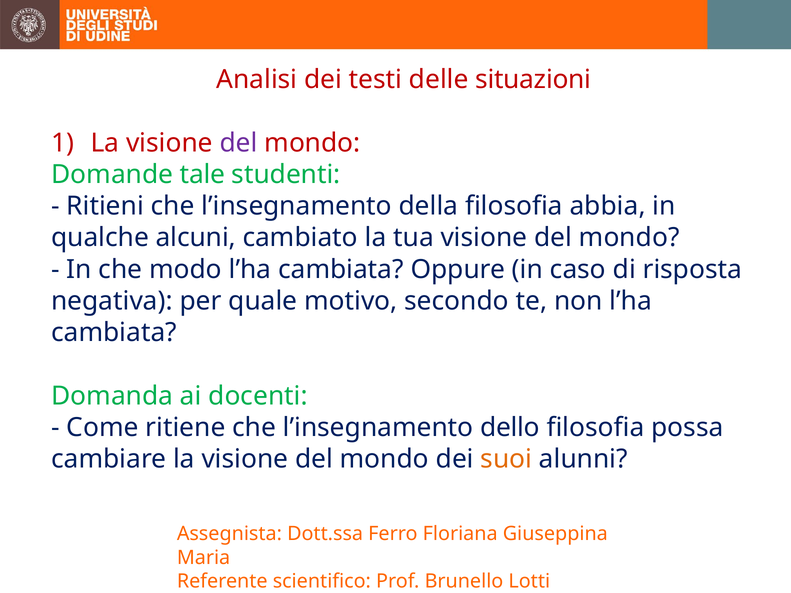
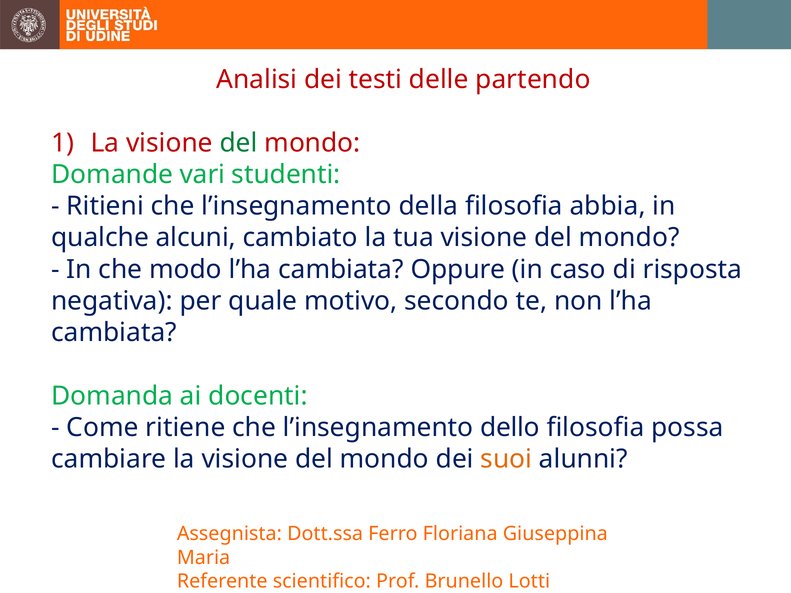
situazioni: situazioni -> partendo (533, 80)
del colour: purple -> green (239, 143)
tale: tale -> vari (202, 175)
